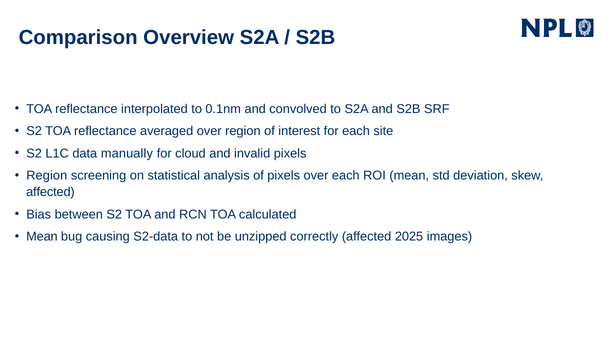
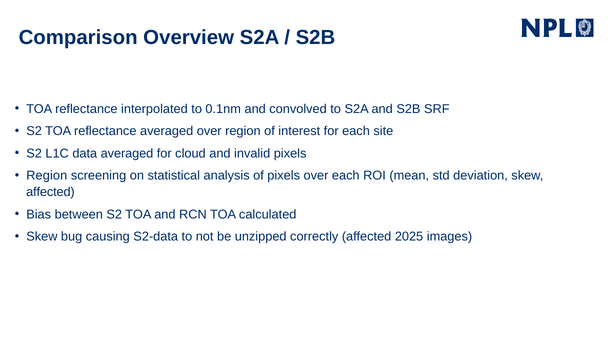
data manually: manually -> averaged (127, 153)
Mean: Mean -> Skew (42, 237)
